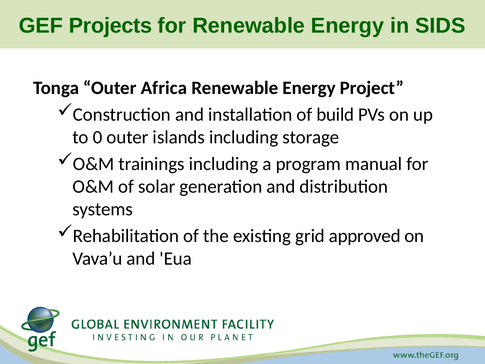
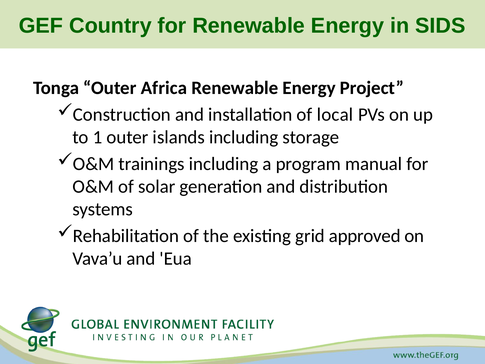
Projects: Projects -> Country (110, 26)
build: build -> local (335, 114)
0: 0 -> 1 (98, 137)
